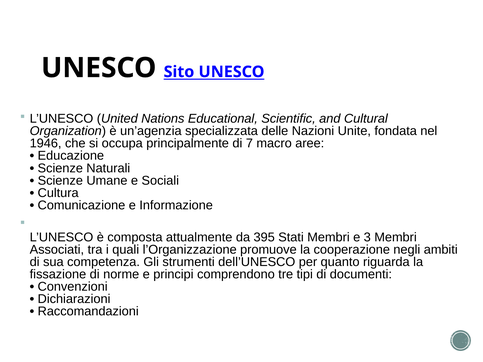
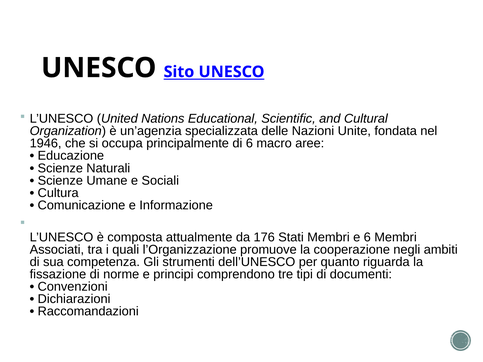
di 7: 7 -> 6 (249, 143)
395: 395 -> 176 (264, 237)
e 3: 3 -> 6 (367, 237)
